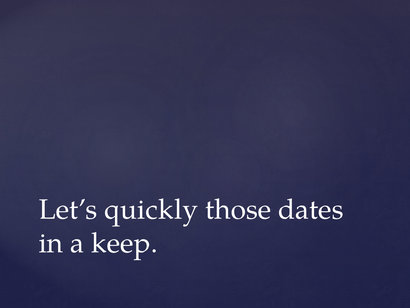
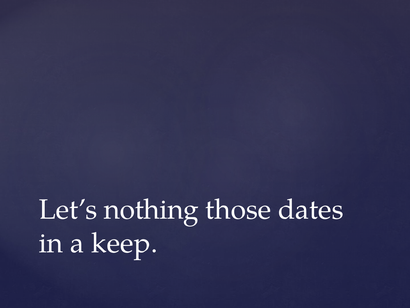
quickly: quickly -> nothing (151, 209)
